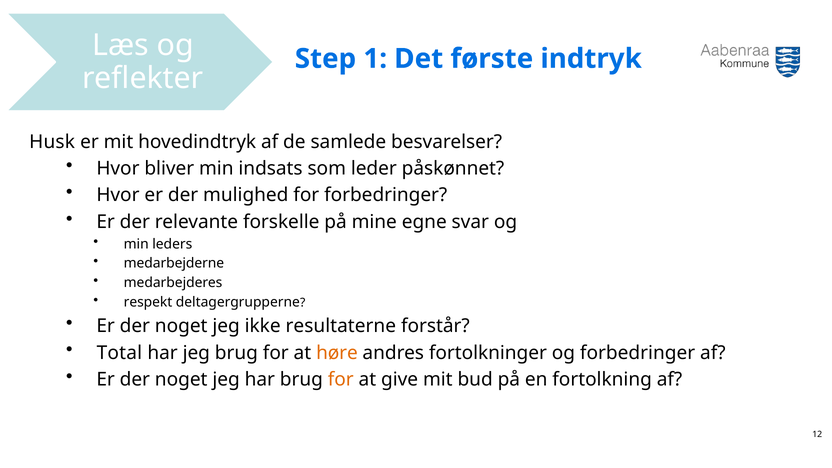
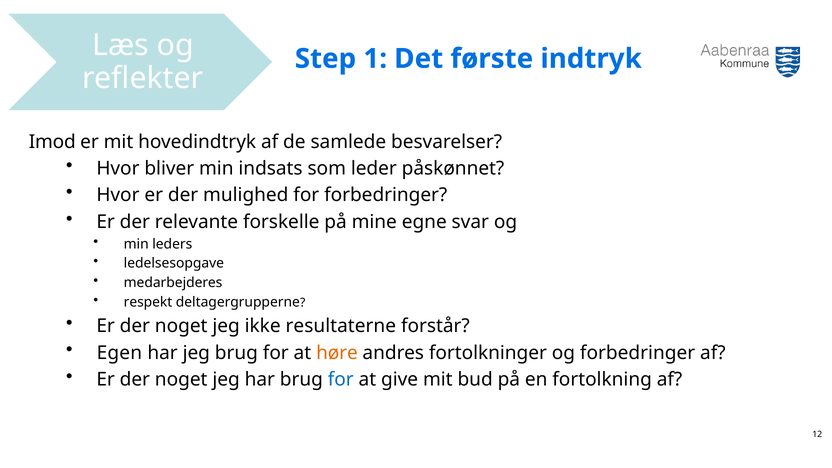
Husk: Husk -> Imod (52, 142)
medarbejderne: medarbejderne -> ledelsesopgave (174, 263)
Total: Total -> Egen (119, 353)
for colour: orange -> blue (341, 380)
